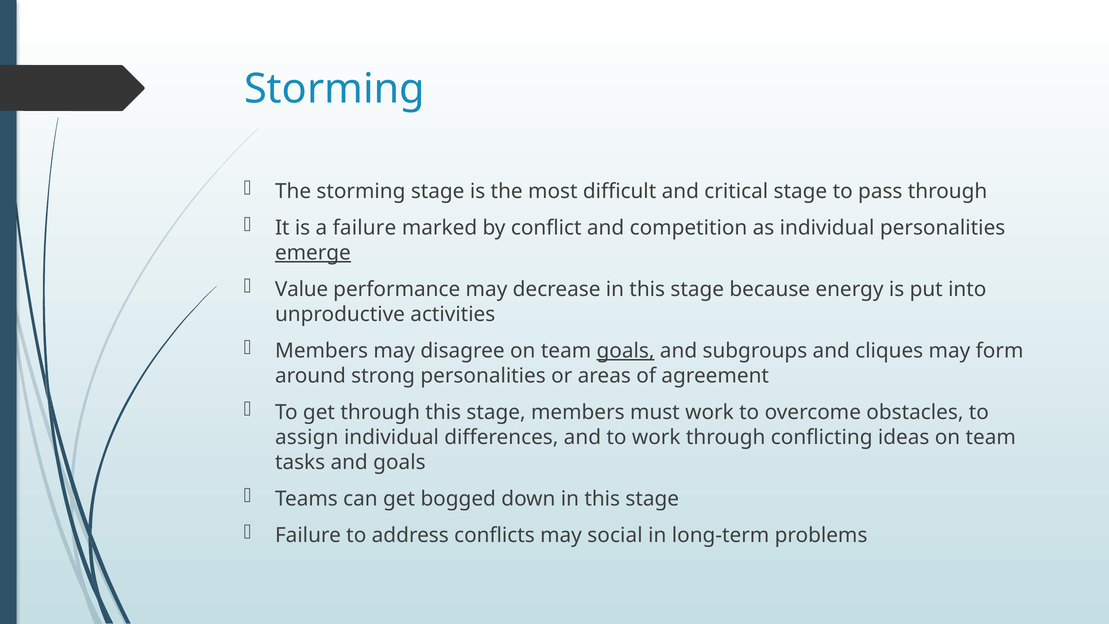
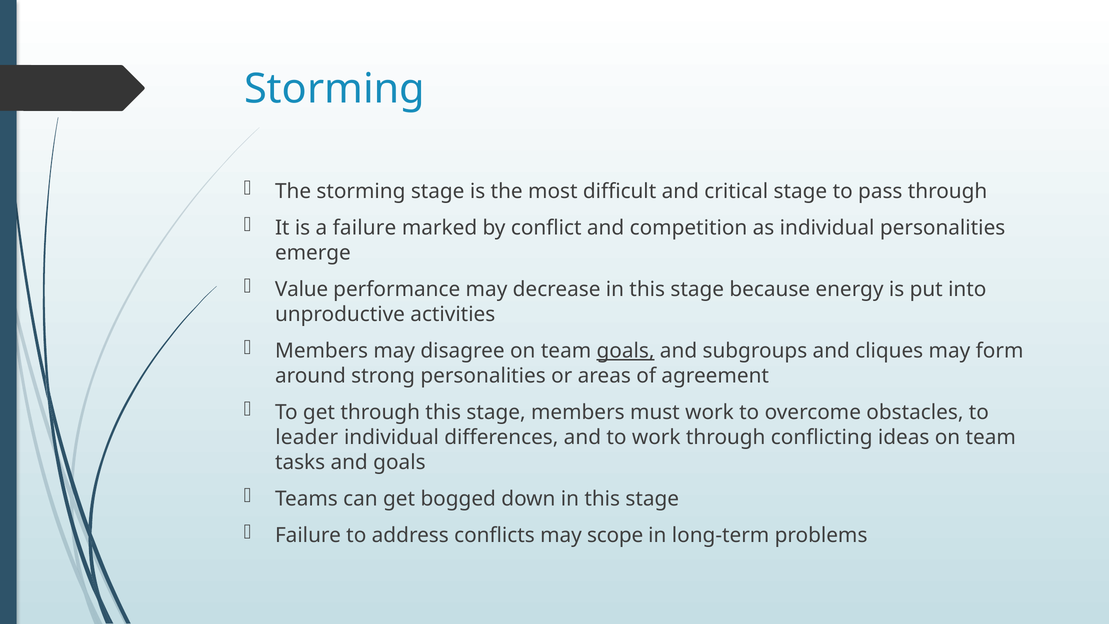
emerge underline: present -> none (313, 253)
assign: assign -> leader (307, 437)
social: social -> scope (615, 535)
